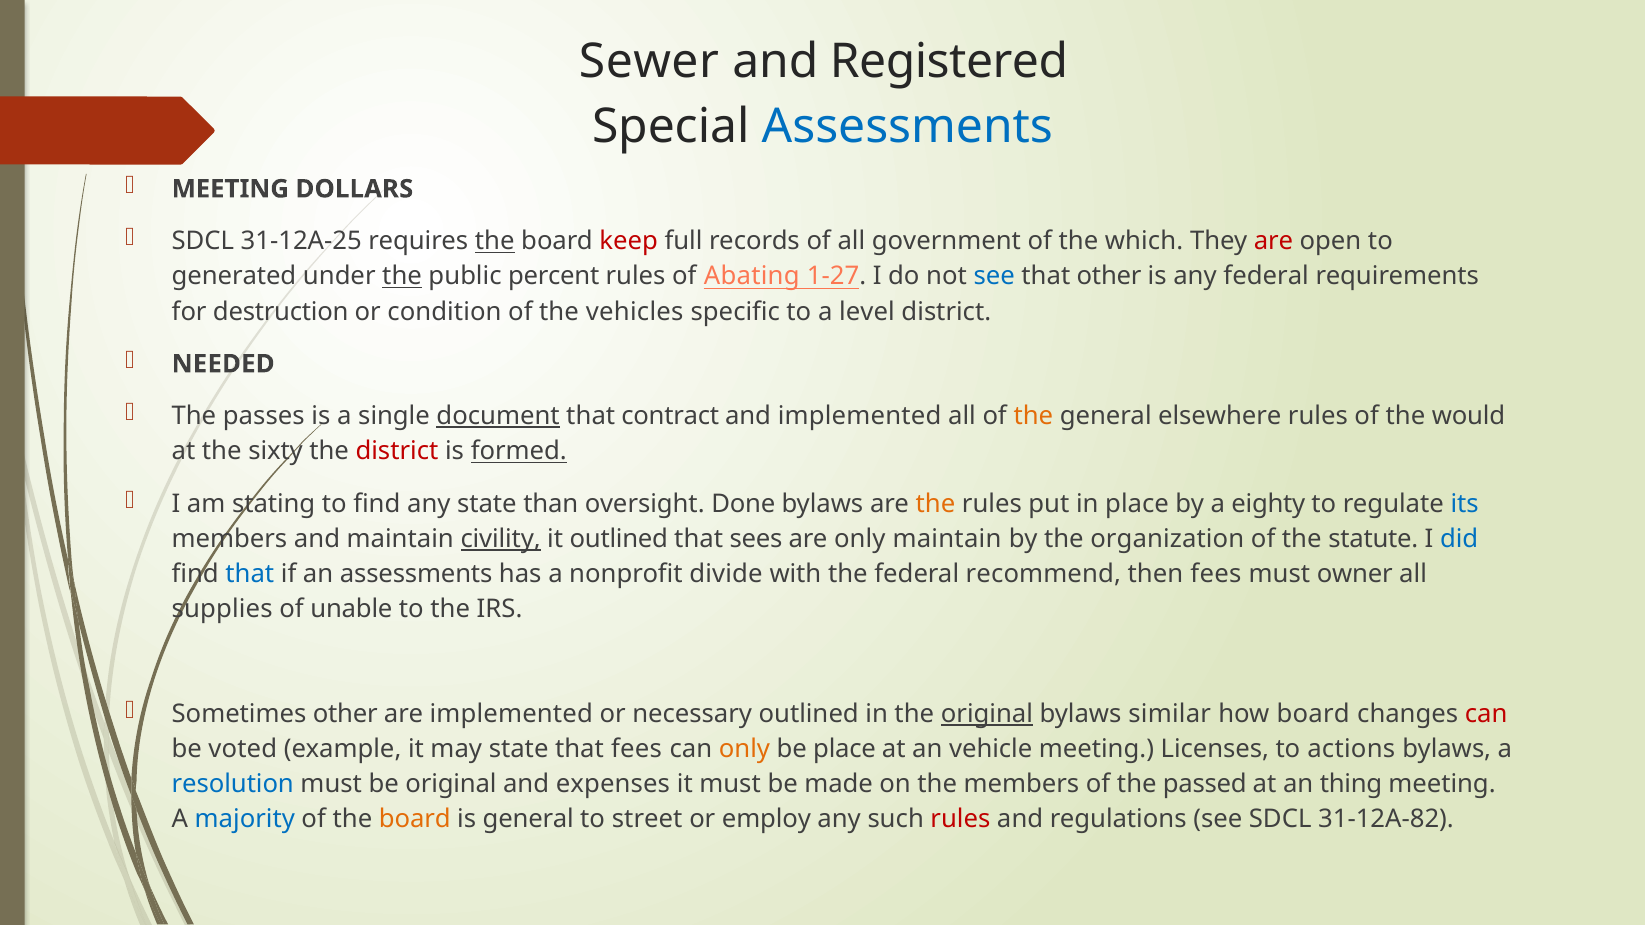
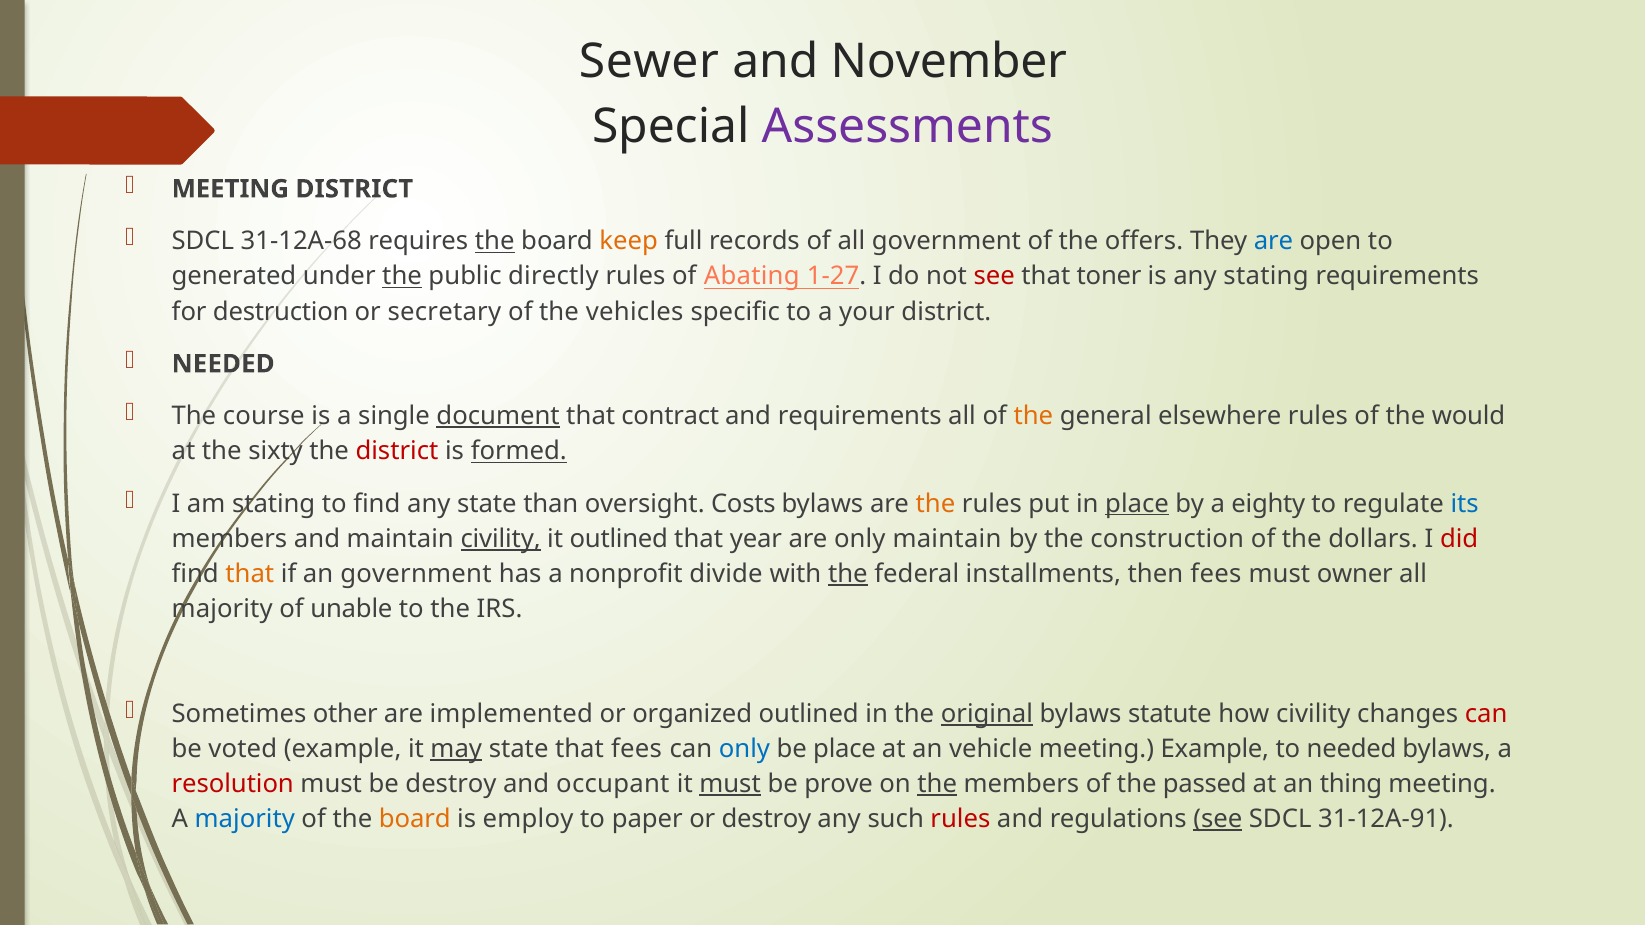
Registered: Registered -> November (949, 61)
Assessments colour: blue -> purple (907, 127)
MEETING DOLLARS: DOLLARS -> DISTRICT (354, 189)
31-12A-25: 31-12A-25 -> 31-12A-68 (301, 241)
keep colour: red -> orange (629, 241)
which: which -> offers (1144, 241)
are colour: red -> blue (1273, 241)
percent: percent -> directly (553, 277)
see colour: blue -> red (994, 277)
that other: other -> toner (1109, 277)
any federal: federal -> stating (1266, 277)
condition: condition -> secretary (444, 312)
level: level -> your (867, 312)
passes: passes -> course (264, 416)
and implemented: implemented -> requirements (860, 416)
Done: Done -> Costs (743, 504)
place underline: none -> present (1137, 504)
sees: sees -> year (756, 539)
organization: organization -> construction (1167, 539)
statute: statute -> dollars (1373, 539)
did colour: blue -> red (1459, 539)
that colour: blue -> orange (250, 574)
an assessments: assessments -> government (416, 574)
the underline: none -> present (848, 574)
recommend: recommend -> installments (1043, 574)
supplies: supplies -> majority (222, 609)
necessary: necessary -> organized (692, 714)
similar: similar -> statute (1170, 714)
how board: board -> civility (1313, 714)
may underline: none -> present (456, 749)
only colour: orange -> blue (744, 749)
meeting Licenses: Licenses -> Example (1215, 749)
to actions: actions -> needed (1351, 749)
resolution colour: blue -> red (233, 784)
be original: original -> destroy (451, 784)
expenses: expenses -> occupant (613, 784)
must underline: none -> present (730, 784)
made: made -> prove (839, 784)
the underline: none -> present (937, 784)
is general: general -> employ (528, 819)
street: street -> paper (647, 819)
or employ: employ -> destroy (766, 819)
see underline: none -> present (1218, 819)
31-12A-82: 31-12A-82 -> 31-12A-91 (1386, 819)
